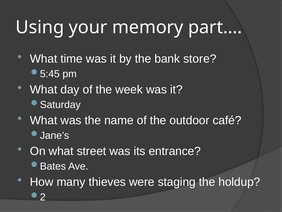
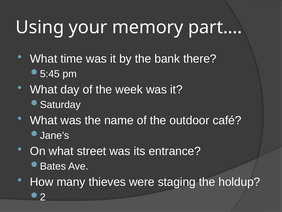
store: store -> there (200, 59)
